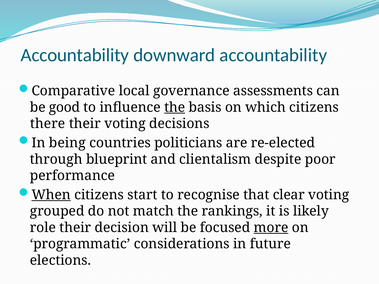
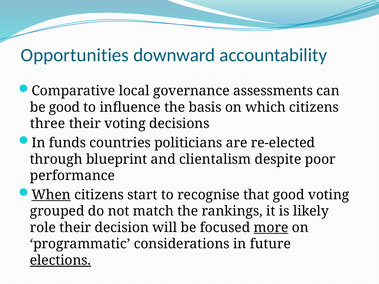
Accountability: Accountability -> Opportunities (75, 55)
the underline: present -> none (175, 107)
there: there -> three (48, 124)
being: being -> funds (67, 143)
that clear: clear -> good (289, 195)
elections underline: none -> present (60, 261)
